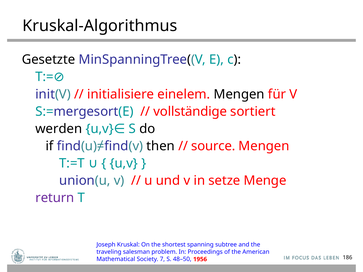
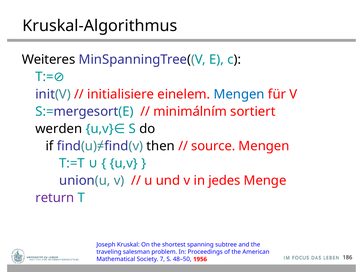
Gesetzte: Gesetzte -> Weiteres (49, 60)
Mengen colour: black -> blue (239, 94)
vollständige: vollständige -> minimálním (190, 112)
setze: setze -> jedes (224, 181)
